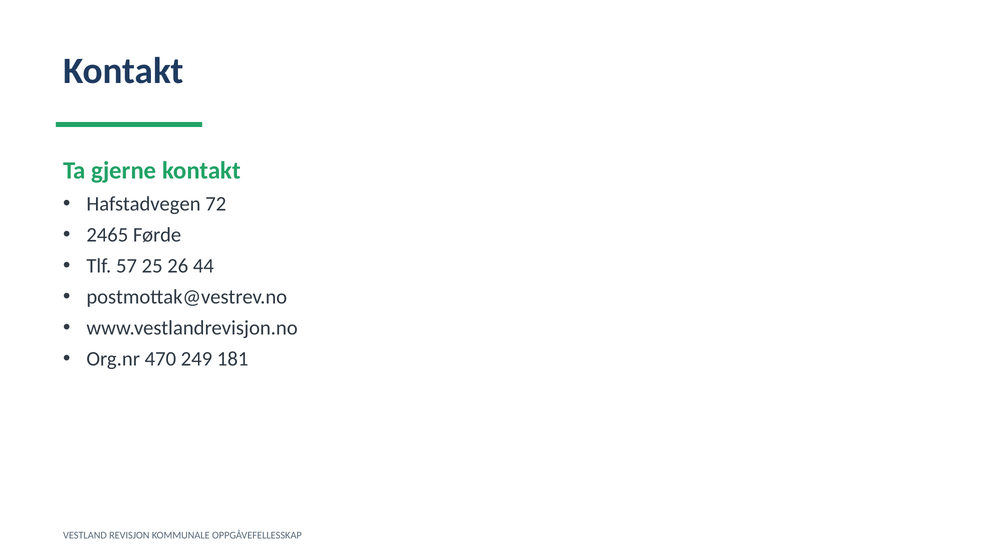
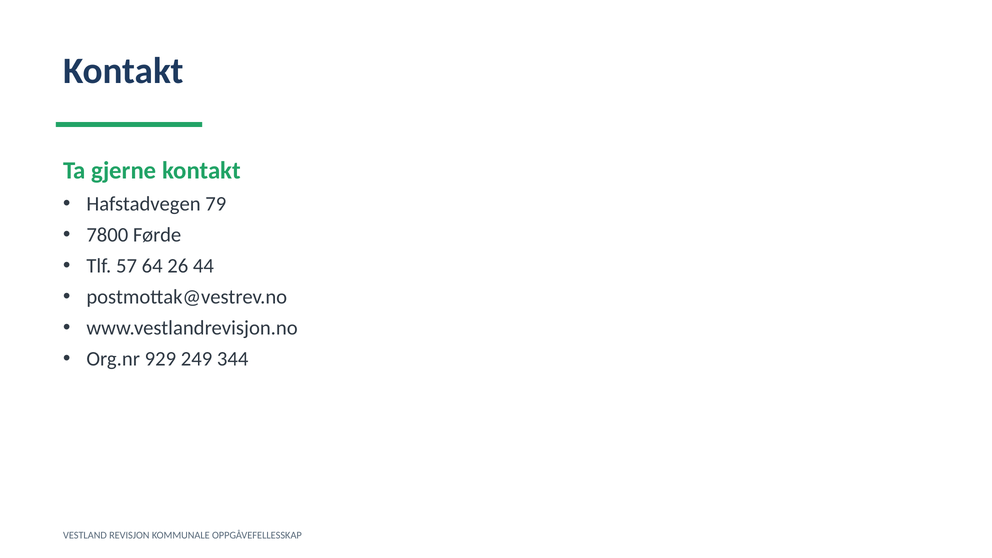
72: 72 -> 79 (216, 204)
2465: 2465 -> 7800 (107, 235)
25: 25 -> 64 (152, 266)
470: 470 -> 929 (160, 359)
181: 181 -> 344 (233, 359)
